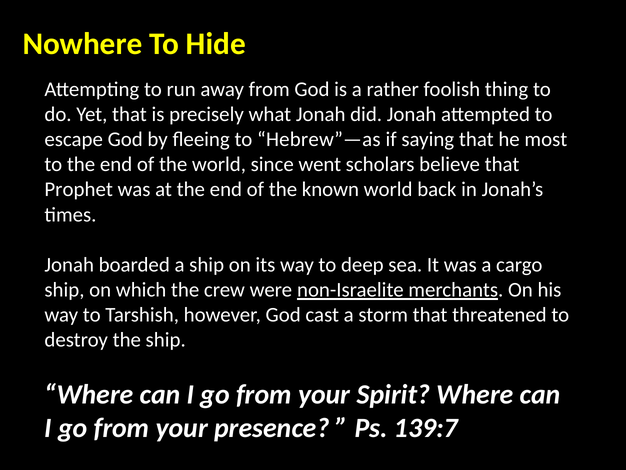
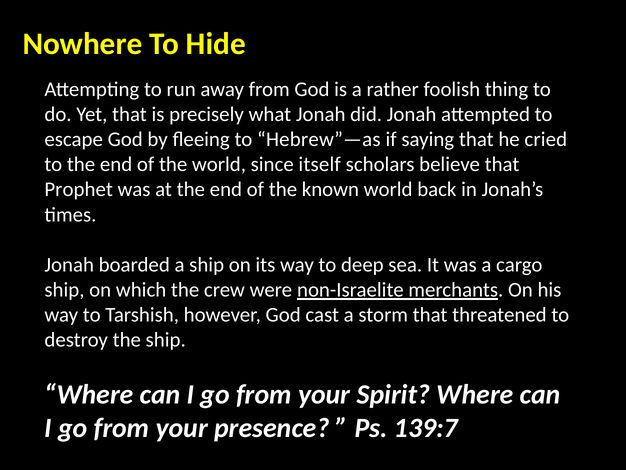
most: most -> cried (546, 139)
went: went -> itself (320, 164)
